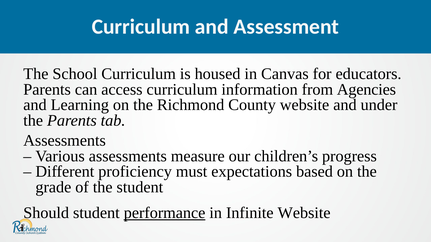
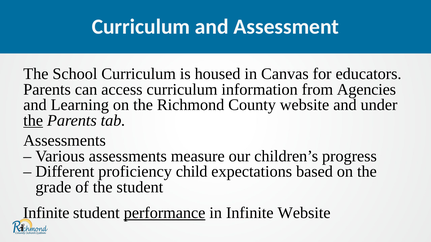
the underline: none -> present (33, 121)
must: must -> child (192, 172)
Should: Should -> Infinite (46, 213)
